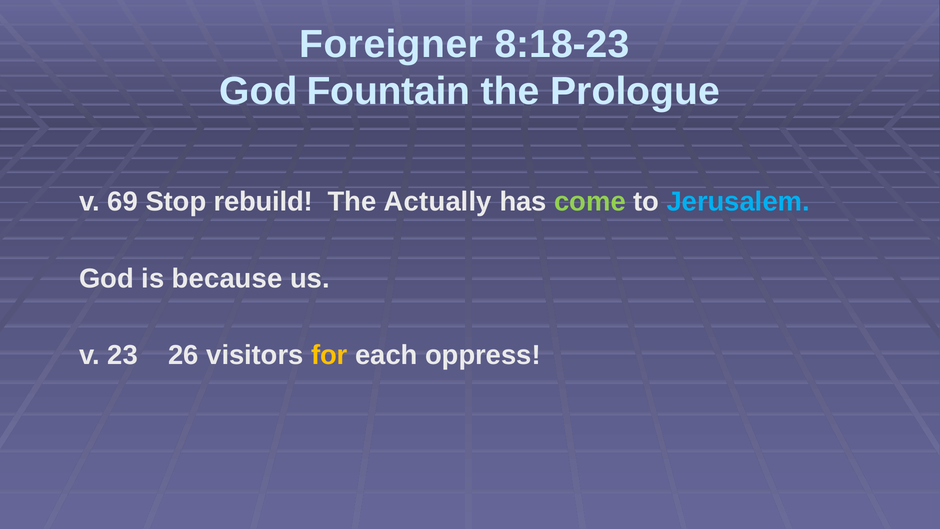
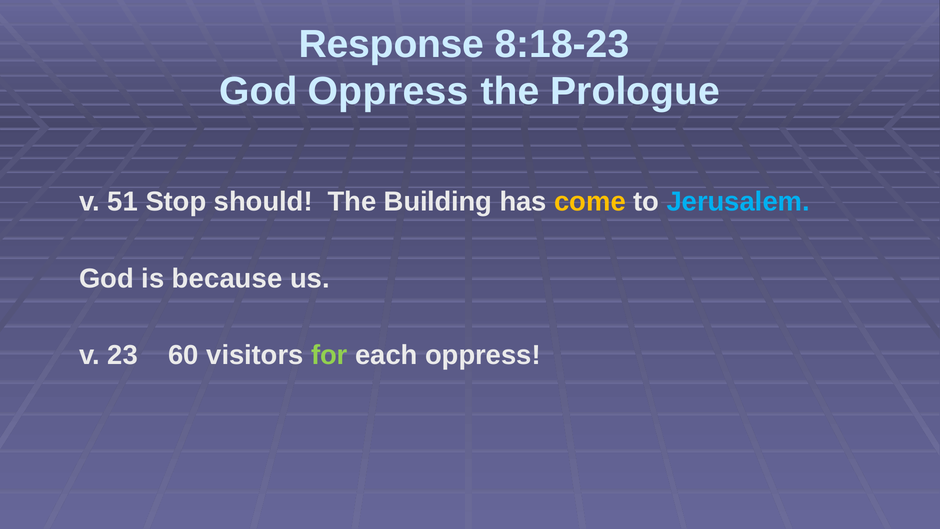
Foreigner: Foreigner -> Response (391, 44)
God Fountain: Fountain -> Oppress (388, 91)
69: 69 -> 51 (123, 202)
rebuild: rebuild -> should (263, 202)
Actually: Actually -> Building (438, 202)
come colour: light green -> yellow (590, 202)
26: 26 -> 60 (183, 355)
for colour: yellow -> light green (329, 355)
